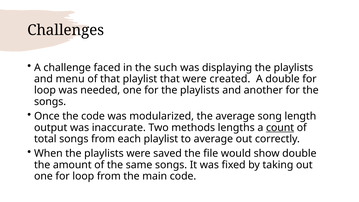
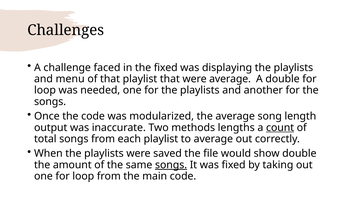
the such: such -> fixed (166, 68)
were created: created -> average (230, 79)
songs underline: none -> present (171, 165)
